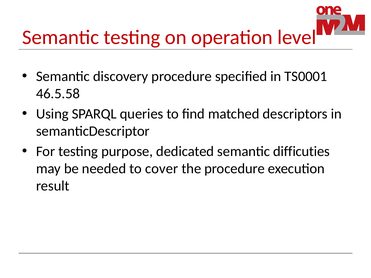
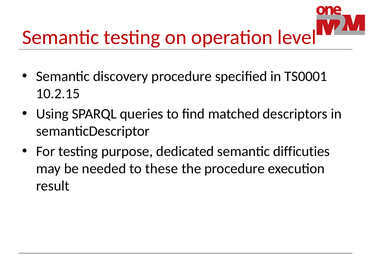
46.5.58: 46.5.58 -> 10.2.15 (58, 94)
cover: cover -> these (162, 169)
